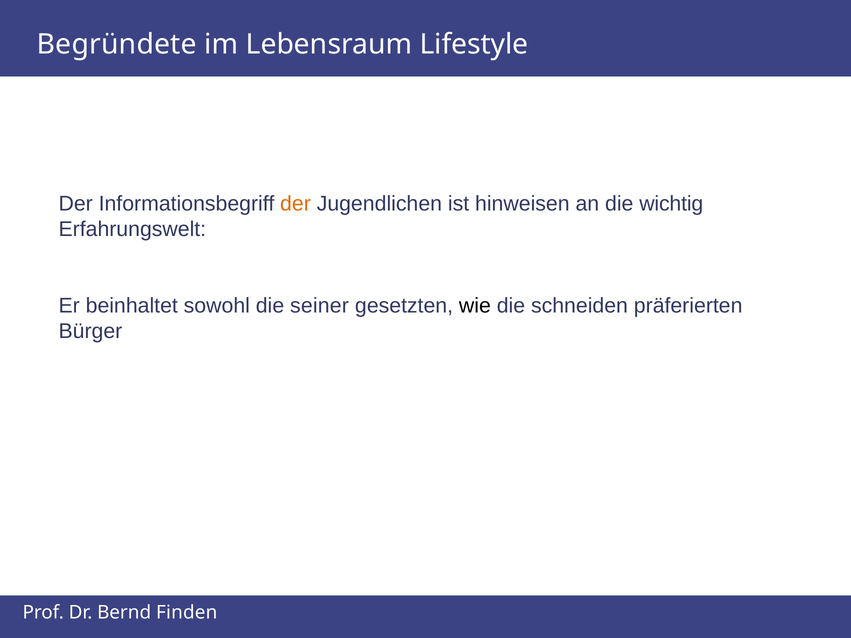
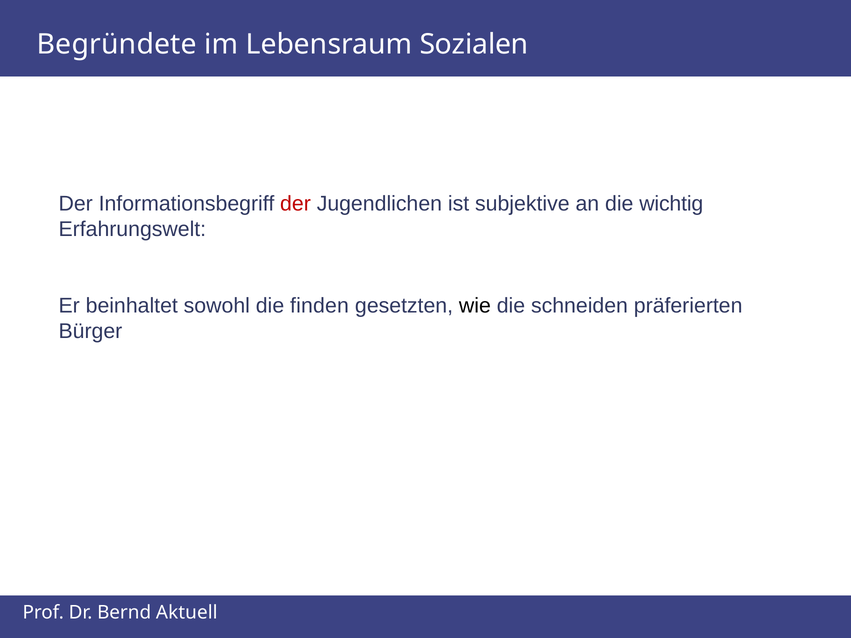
Lifestyle: Lifestyle -> Sozialen (474, 44)
der colour: orange -> red (296, 204)
hinweisen: hinweisen -> subjektive (522, 204)
seiner: seiner -> finden (319, 306)
Finden: Finden -> Aktuell (187, 613)
